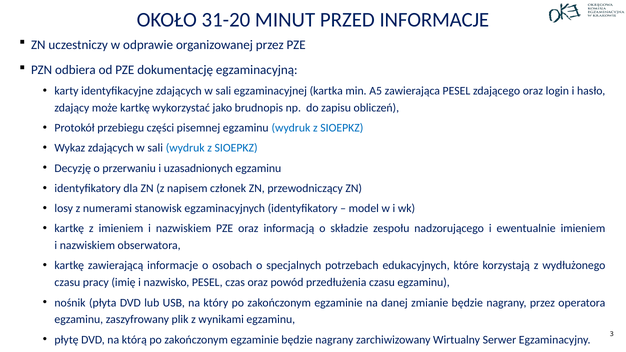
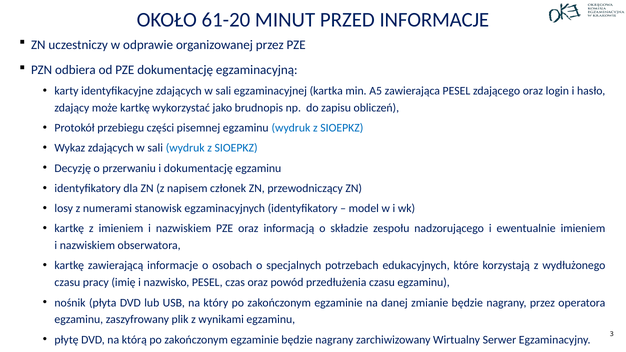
31-20: 31-20 -> 61-20 (226, 20)
i uzasadnionych: uzasadnionych -> dokumentację (198, 168)
